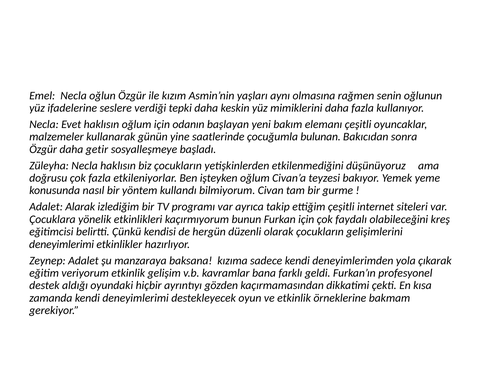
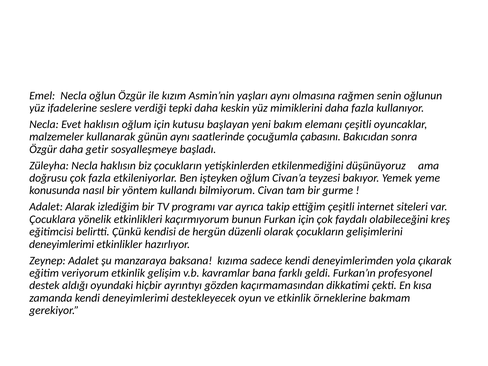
odanın: odanın -> kutusu (188, 124)
günün yine: yine -> aynı (180, 137)
bulunan: bulunan -> çabasını (321, 137)
